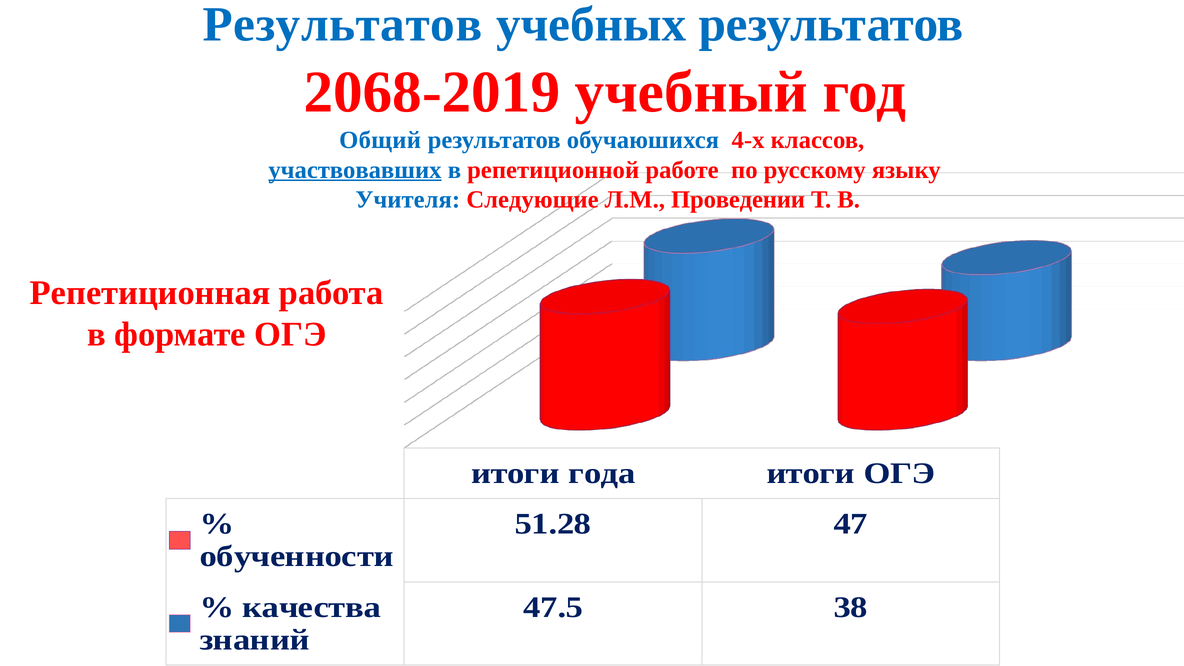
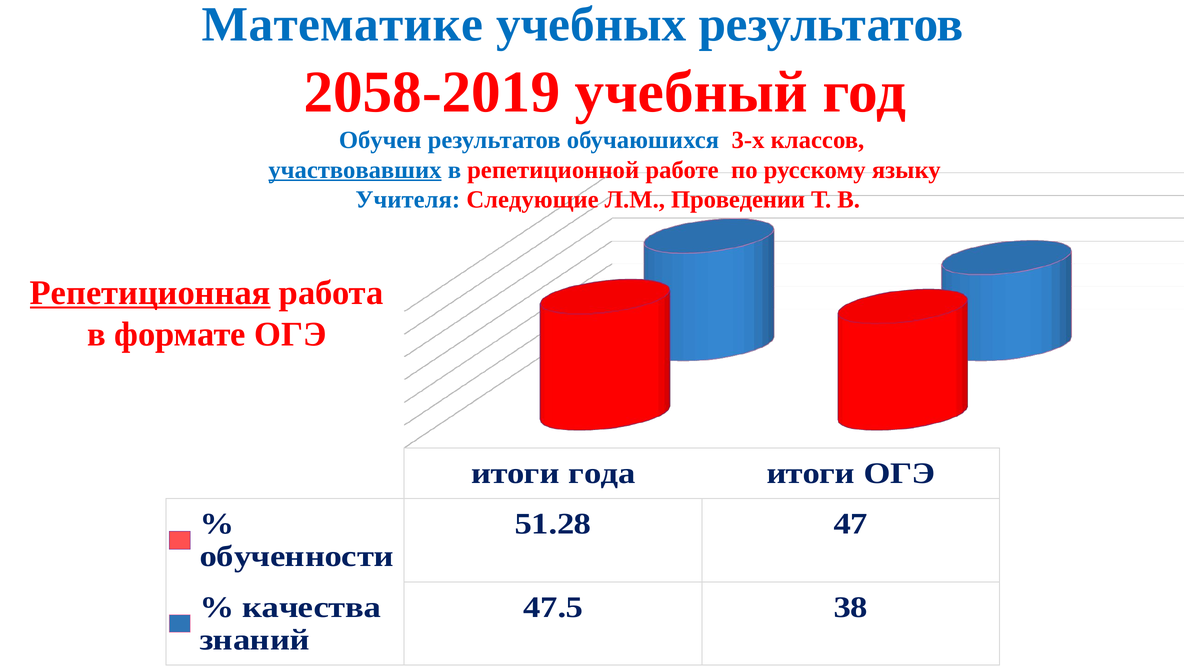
Результатов: Результатов -> Математике (343, 24)
2068-2019: 2068-2019 -> 2058-2019 (432, 92)
Общий: Общий -> Обучен (380, 140)
4-х: 4-х -> 3-х (748, 140)
Репетиционная underline: none -> present (150, 293)
